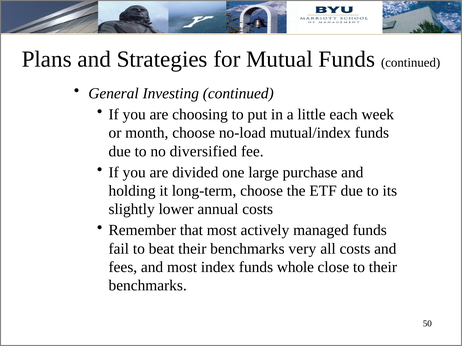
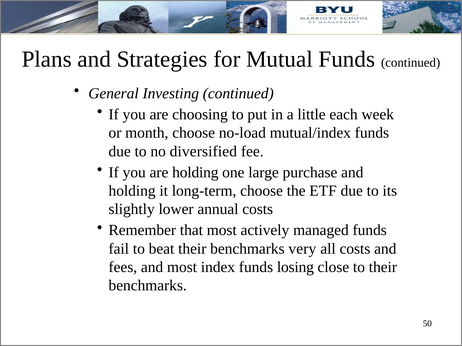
are divided: divided -> holding (195, 173)
whole: whole -> losing (295, 267)
